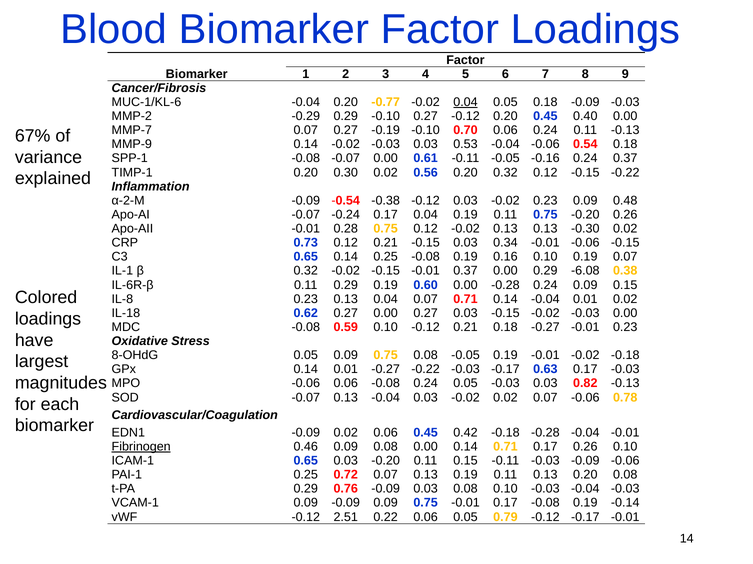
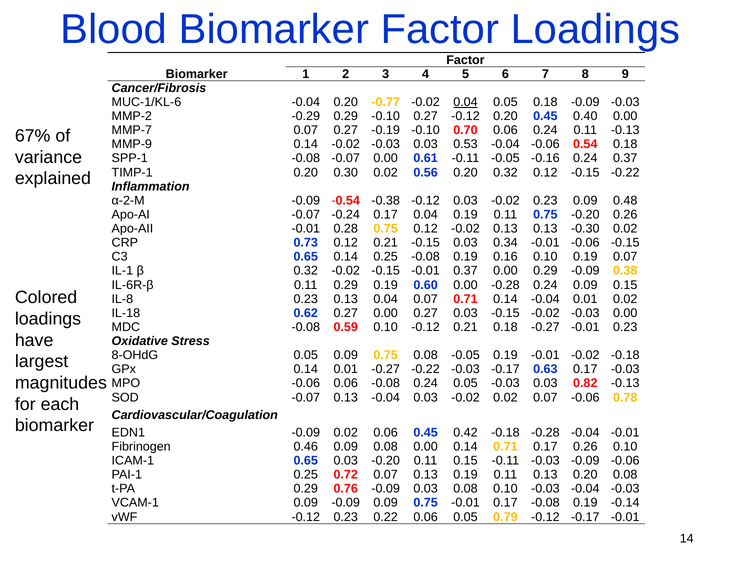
0.29 -6.08: -6.08 -> -0.09 (585, 271)
Fibrinogen underline: present -> none (141, 447)
-0.12 2.51: 2.51 -> 0.23 (346, 518)
